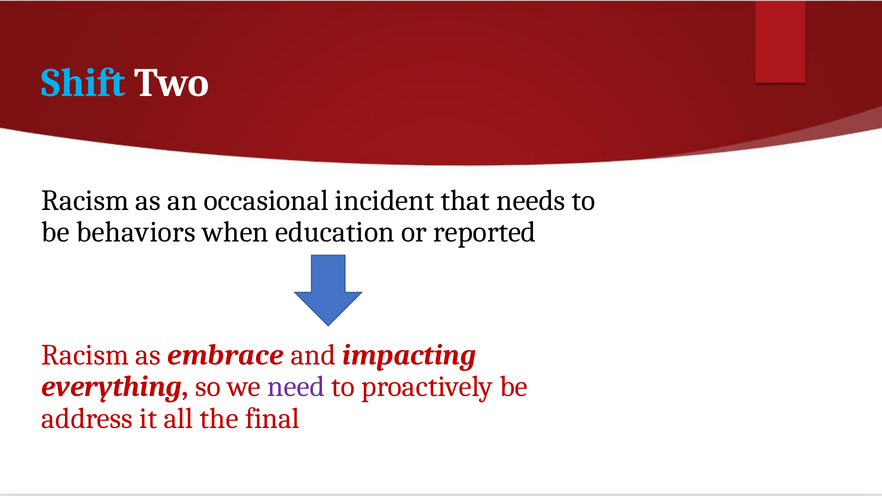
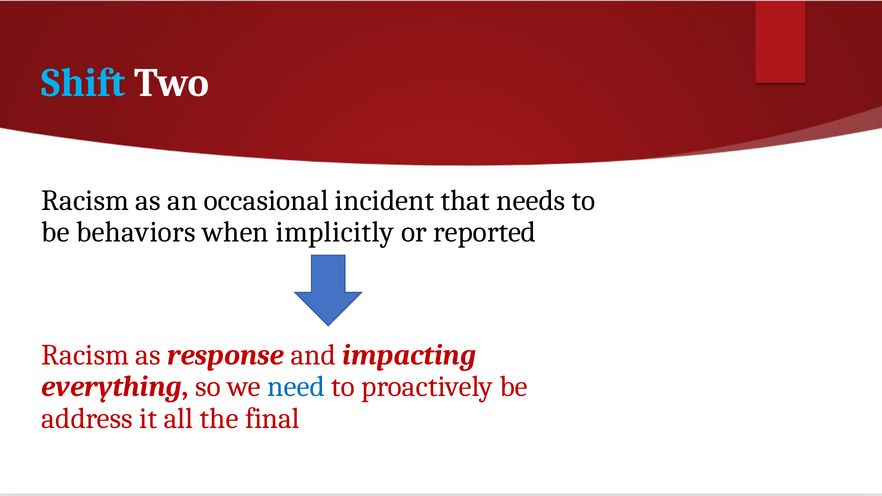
education: education -> implicitly (335, 232)
embrace: embrace -> response (226, 355)
need colour: purple -> blue (296, 387)
